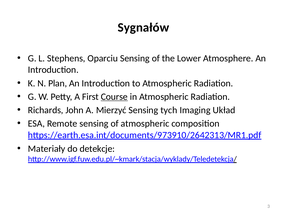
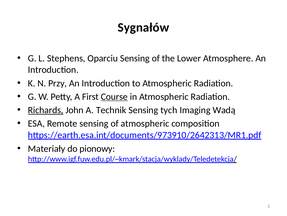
Plan: Plan -> Przy (58, 83)
Richards underline: none -> present (46, 110)
Mierzyć: Mierzyć -> Technik (111, 110)
Układ: Układ -> Wadą (224, 110)
detekcje: detekcje -> pionowy (97, 148)
